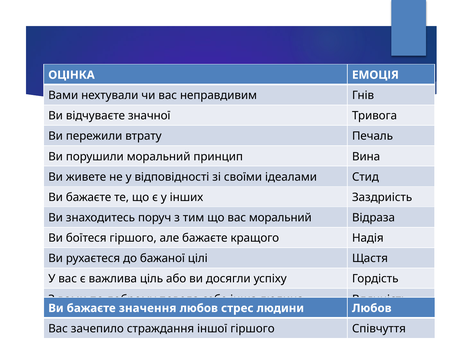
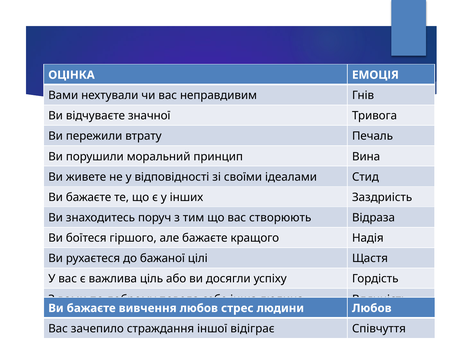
вас моральний: моральний -> створюють (280, 217)
значення: значення -> вивчення (148, 308)
іншої гіршого: гіршого -> відіграє (252, 328)
